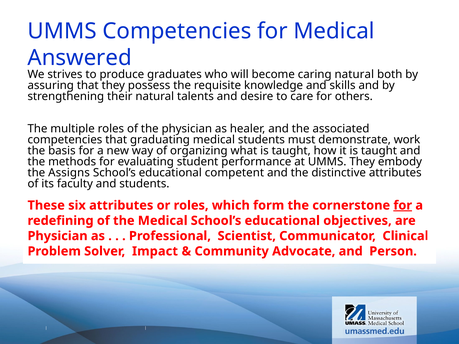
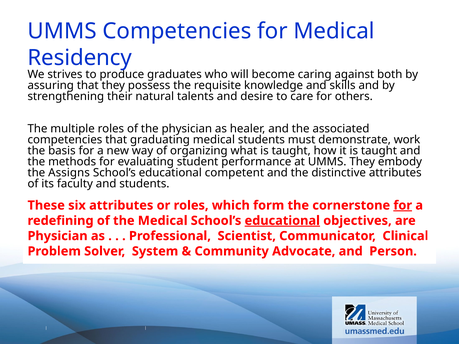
Answered: Answered -> Residency (80, 58)
caring natural: natural -> against (354, 75)
educational underline: none -> present (282, 221)
Impact: Impact -> System (155, 251)
